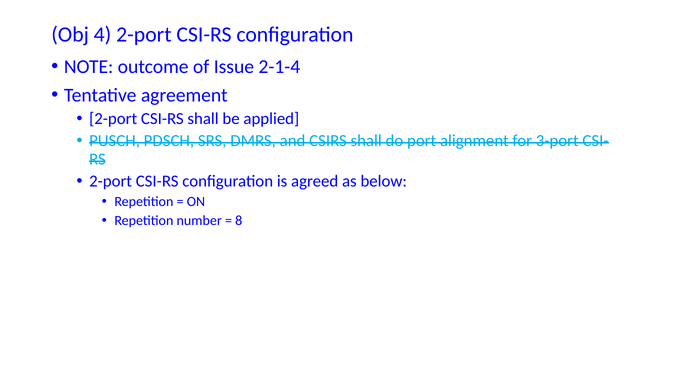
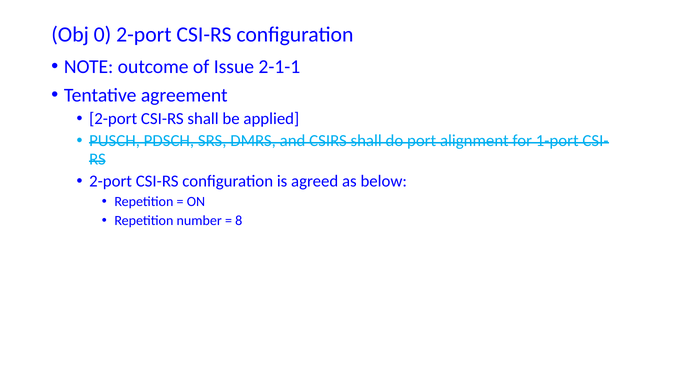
4: 4 -> 0 (103, 35)
2-1-4: 2-1-4 -> 2-1-1 (279, 67)
3-port: 3-port -> 1-port (557, 141)
